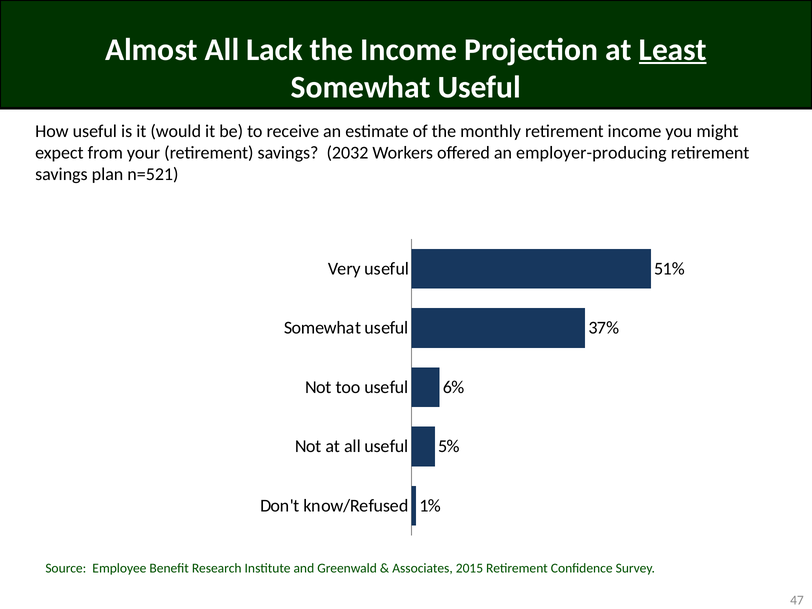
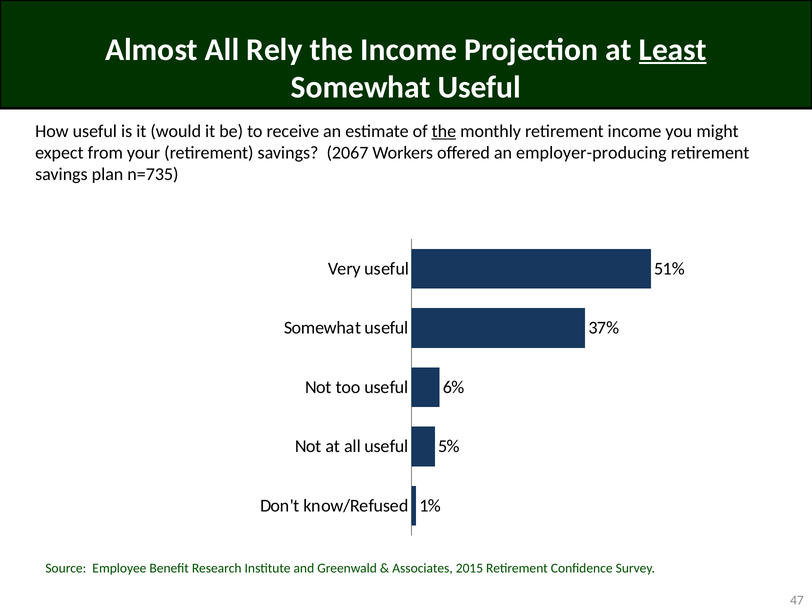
Lack: Lack -> Rely (274, 50)
the underline: none -> present (444, 131)
2032: 2032 -> 2067 (347, 153)
n=521: n=521 -> n=735 (153, 174)
